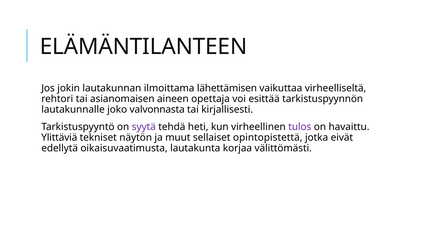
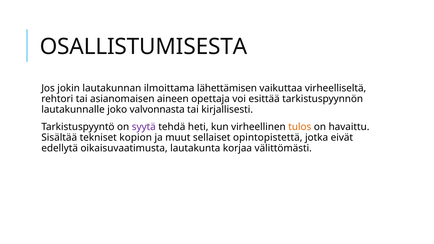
ELÄMÄNTILANTEEN: ELÄMÄNTILANTEEN -> OSALLISTUMISESTA (143, 47)
tulos colour: purple -> orange (300, 127)
Ylittäviä: Ylittäviä -> Sisältää (59, 138)
näytön: näytön -> kopion (136, 138)
